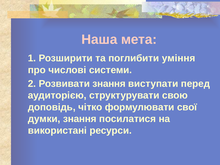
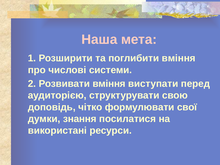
поглибити уміння: уміння -> вміння (179, 58)
Розвивати знання: знання -> вміння (109, 84)
